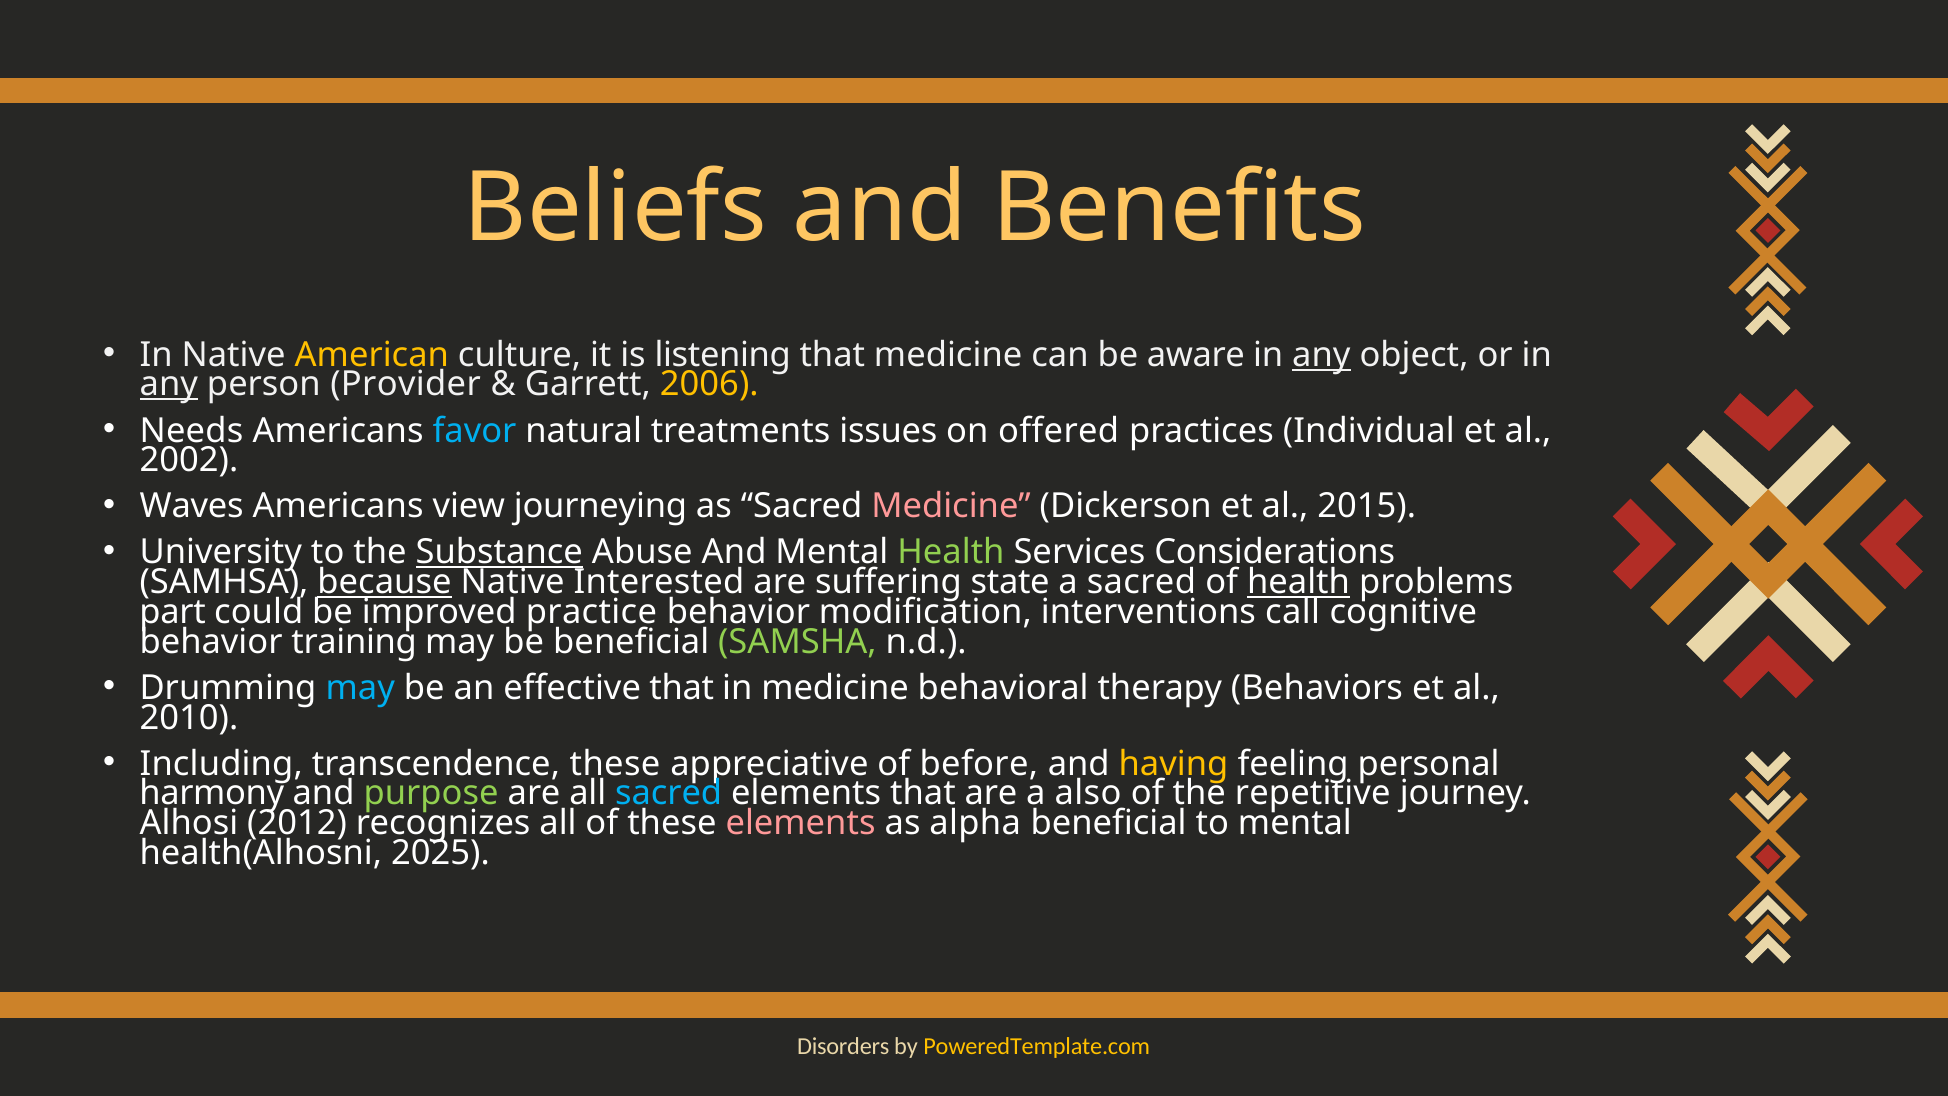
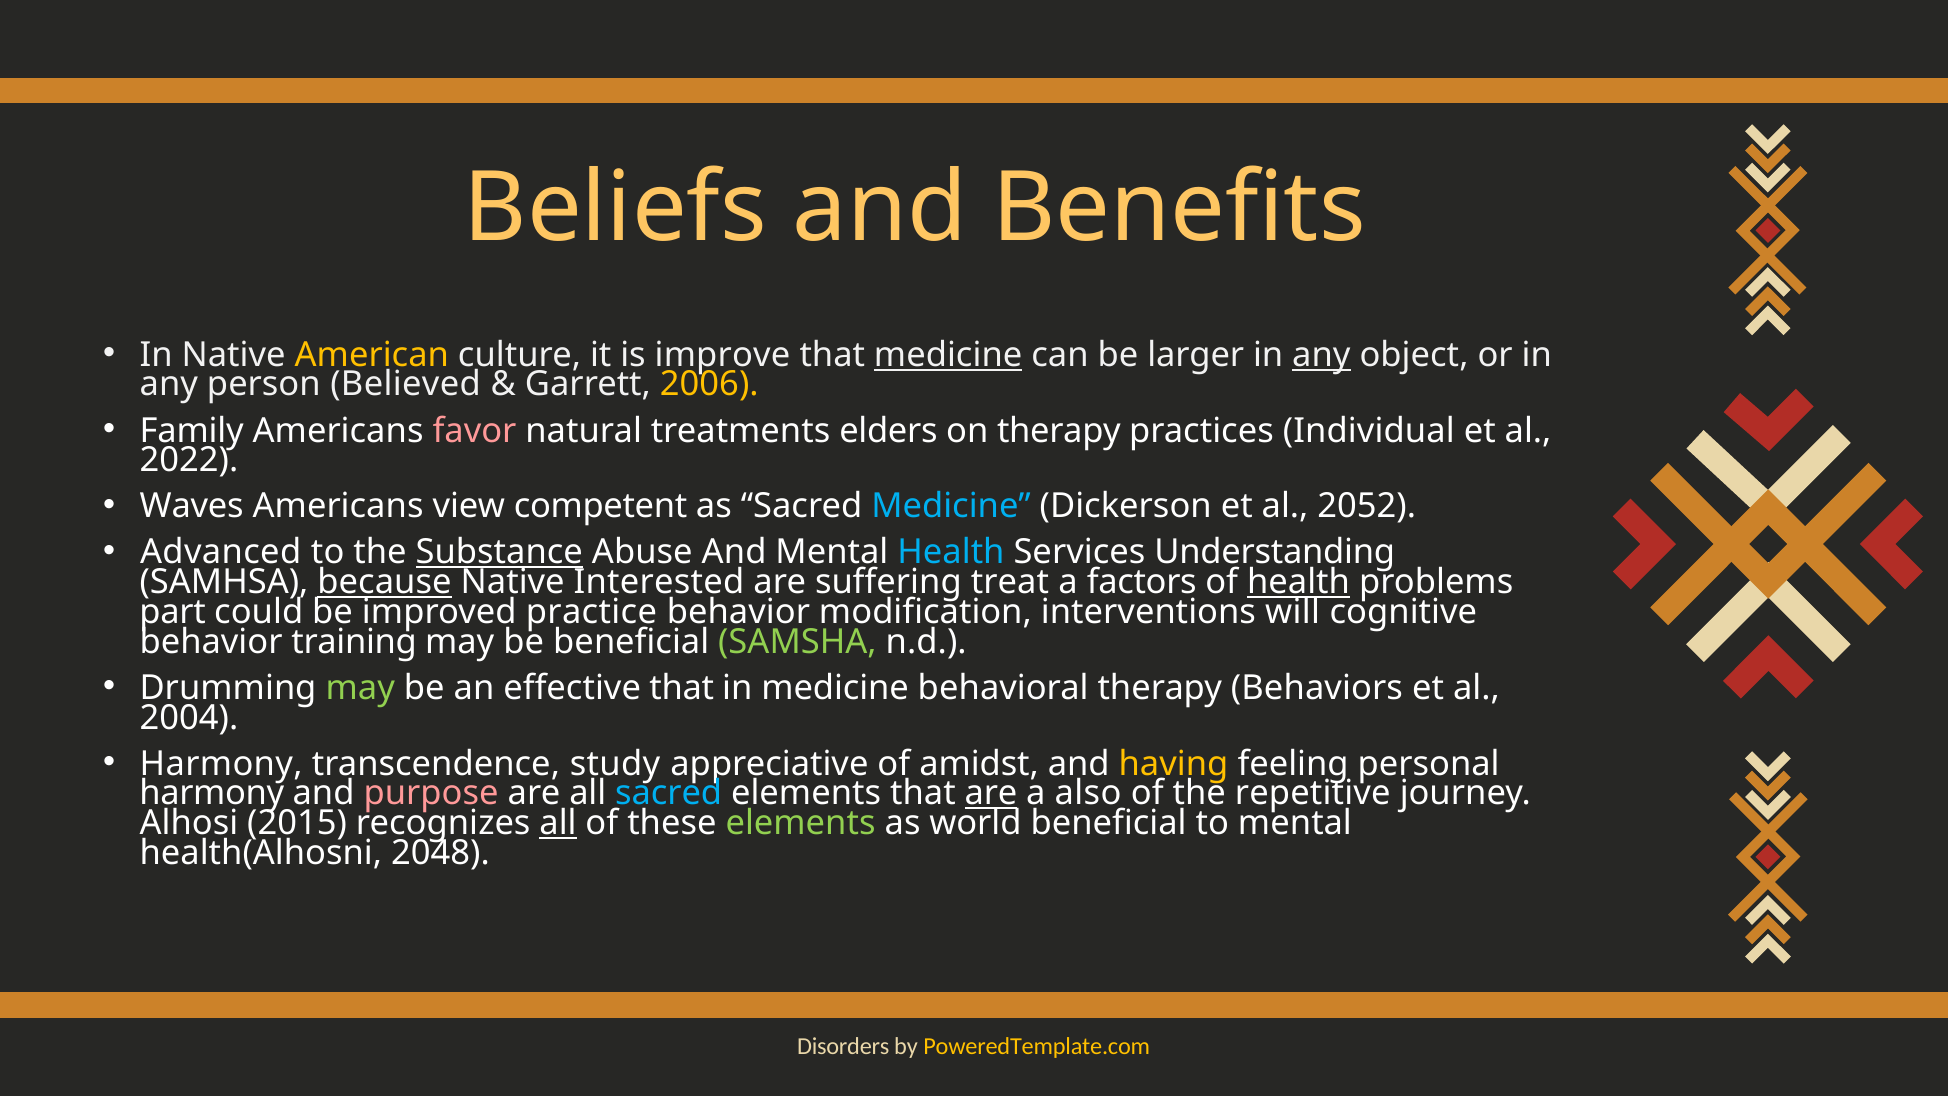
listening: listening -> improve (722, 355)
medicine underline: none -> present (948, 355)
aware: aware -> larger (1196, 355)
any underline: present -> none (169, 385)
Provider: Provider -> Believed (406, 385)
Needs: Needs -> Family (192, 431)
favor colour: light blue -> pink (474, 431)
issues: issues -> elders (888, 431)
on offered: offered -> therapy (1059, 431)
2002: 2002 -> 2022 (189, 460)
journeying: journeying -> competent (601, 506)
Medicine colour: pink -> light blue (951, 506)
2015: 2015 -> 2052 (1367, 506)
University: University -> Advanced (221, 552)
Health colour: light green -> light blue (951, 552)
Considerations: Considerations -> Understanding (1275, 552)
state: state -> treat (1010, 582)
a sacred: sacred -> factors (1142, 582)
call: call -> will (1293, 612)
may colour: light blue -> light green (360, 688)
2010: 2010 -> 2004 (189, 718)
Including: Including -> Harmony (221, 764)
transcendence these: these -> study (615, 764)
before: before -> amidst (979, 764)
purpose colour: light green -> pink (431, 793)
are underline: none -> present (991, 793)
2012: 2012 -> 2015 (297, 823)
all underline: none -> present (558, 823)
elements colour: pink -> light green (801, 823)
alpha: alpha -> world (975, 823)
2025: 2025 -> 2048 (440, 853)
